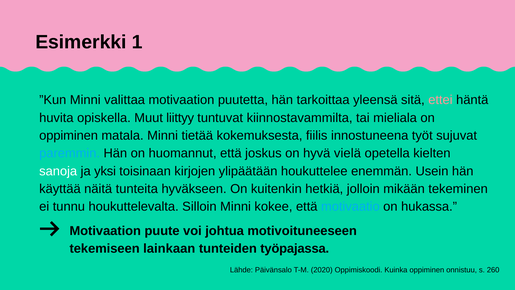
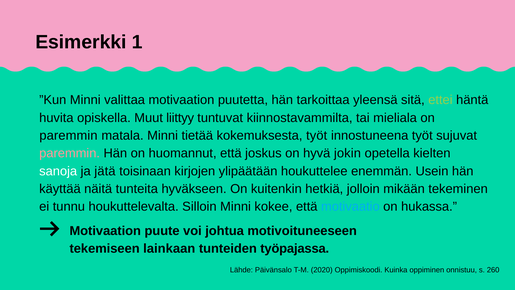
ettei colour: pink -> light green (440, 100)
oppiminen: oppiminen -> paremmin (68, 135)
kokemuksesta fiilis: fiilis -> työt (317, 135)
paremmin colour: light blue -> pink (70, 153)
vielä: vielä -> jokin (347, 153)
yksi: yksi -> jätä (105, 171)
